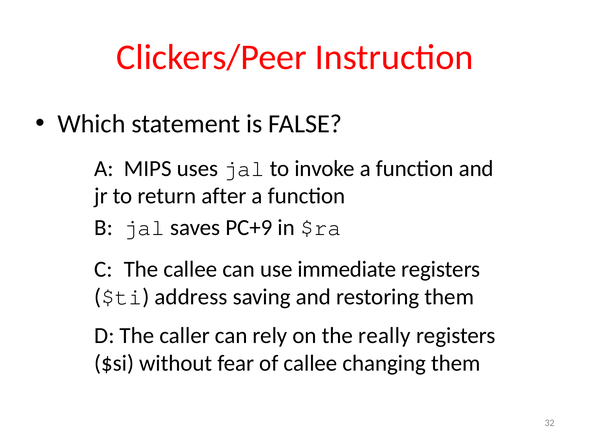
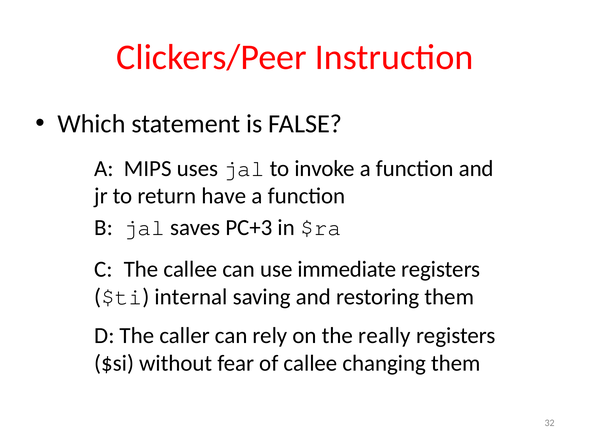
after: after -> have (224, 196)
PC+9: PC+9 -> PC+3 (249, 227)
address: address -> internal (191, 297)
